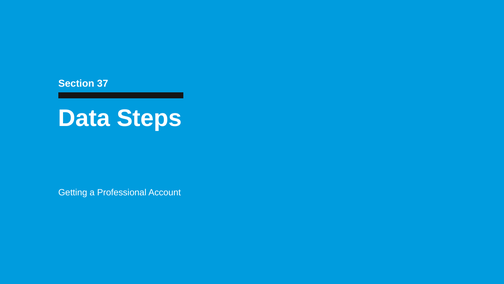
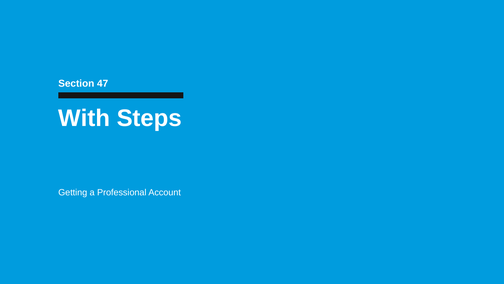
37: 37 -> 47 (103, 83)
Data: Data -> With (84, 118)
